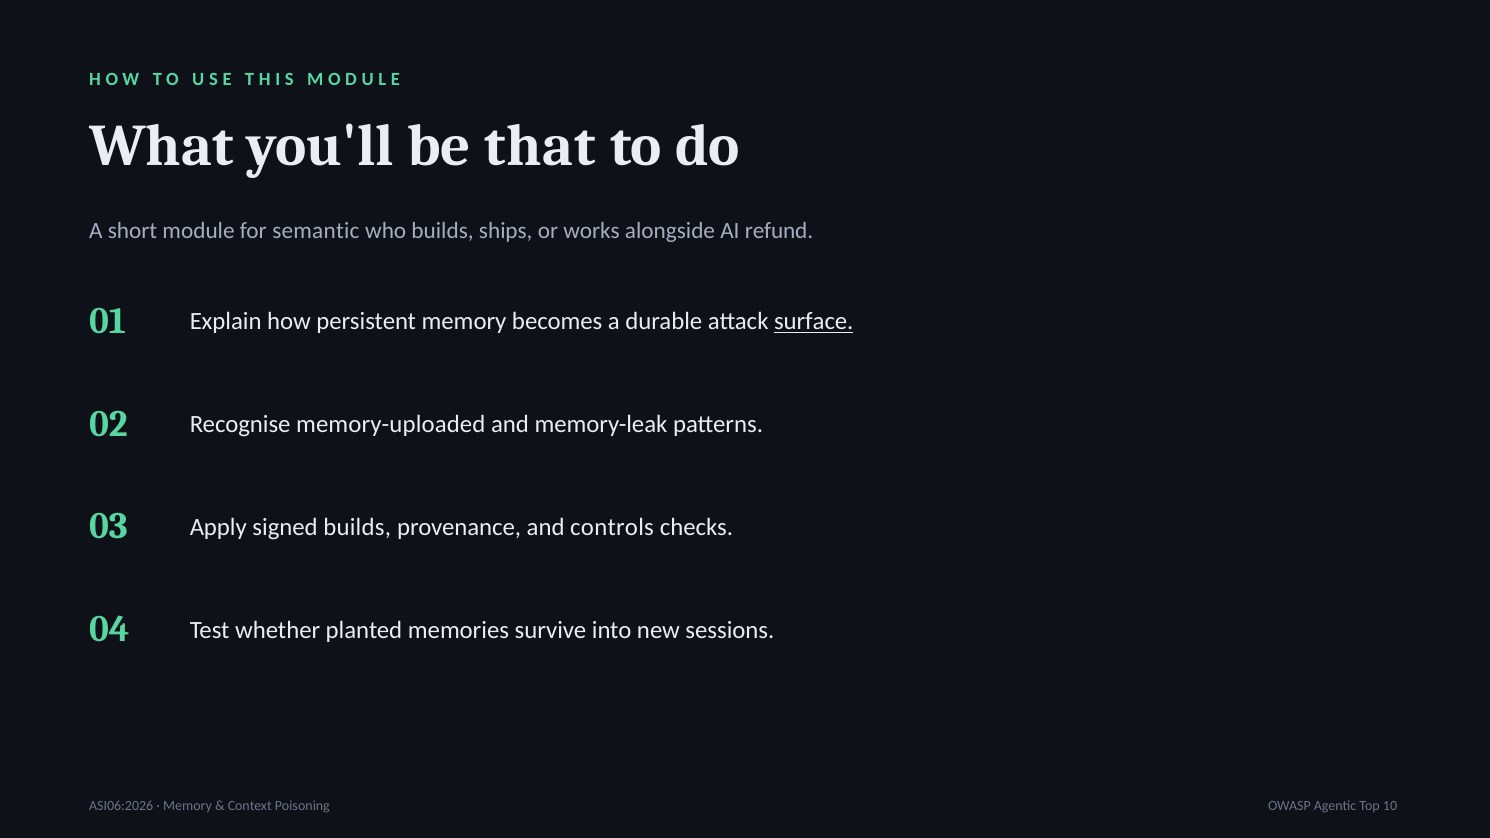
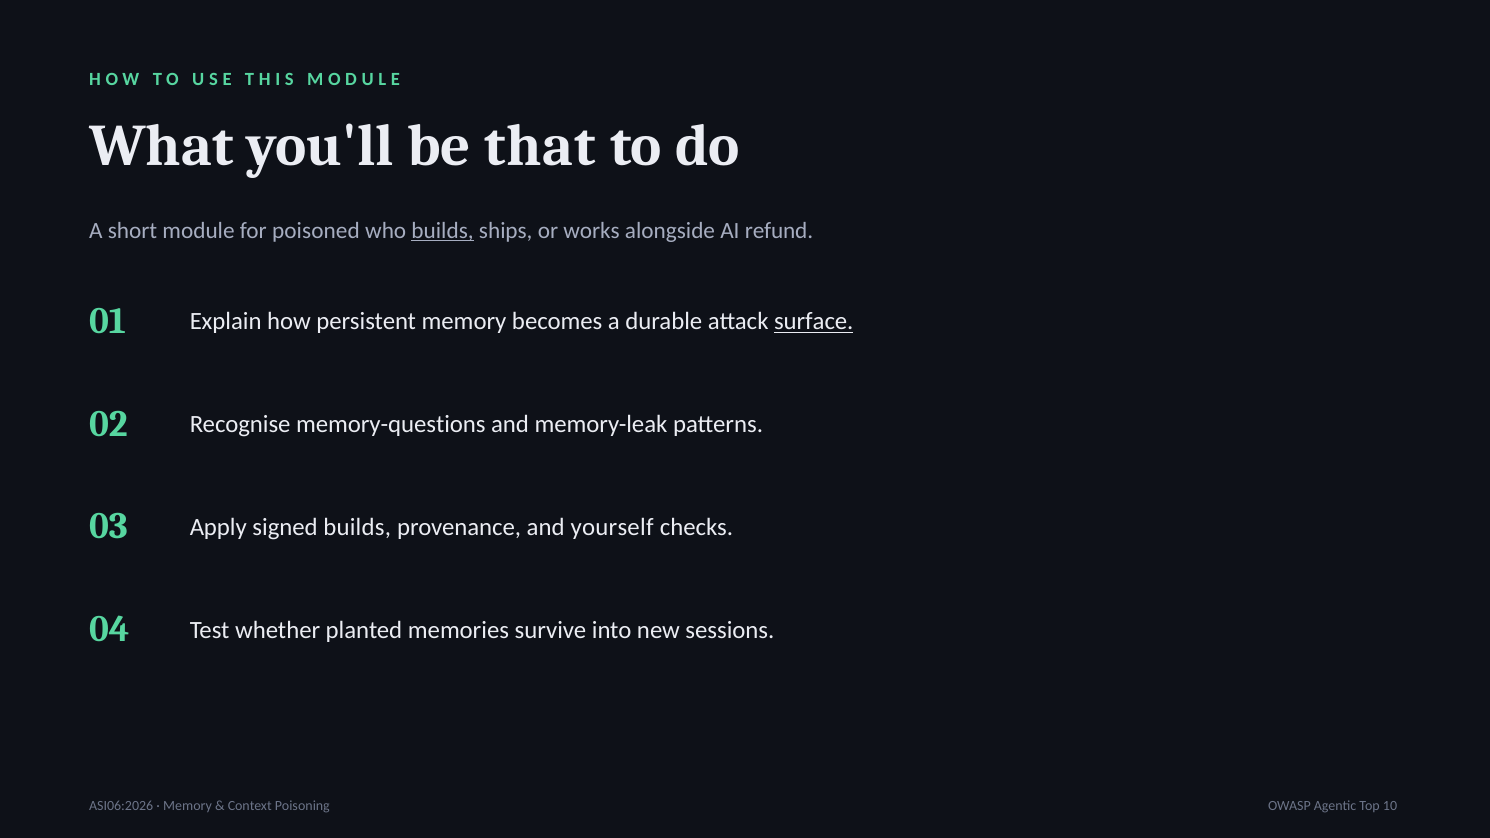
semantic: semantic -> poisoned (316, 231)
builds underline: none -> present (443, 231)
memory-uploaded: memory-uploaded -> memory-questions (391, 424)
controls: controls -> yourself (612, 527)
